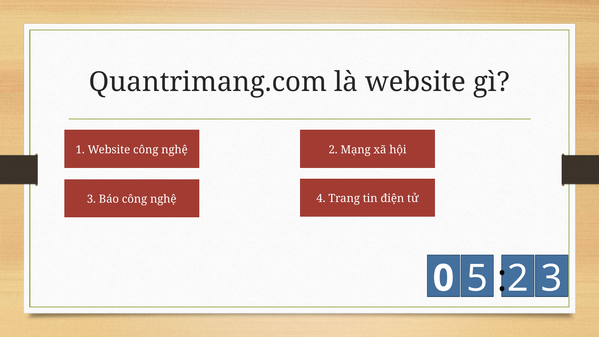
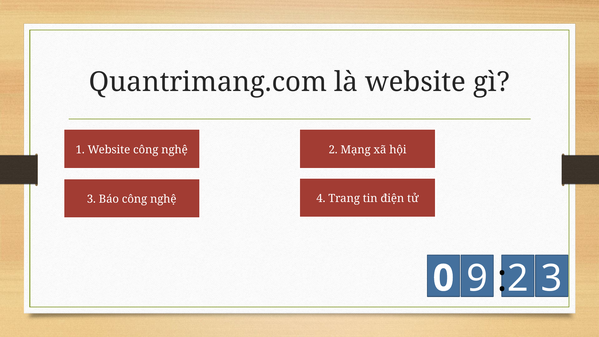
5: 5 -> 9 (477, 278)
